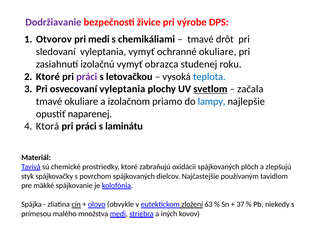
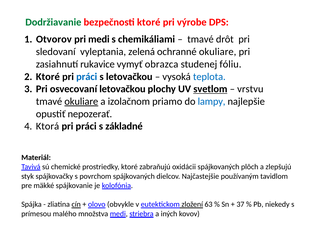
Dodržiavanie colour: purple -> green (53, 22)
bezpečnosti živice: živice -> ktoré (149, 22)
vyleptania vymyť: vymyť -> zelená (142, 52)
izolačnú: izolačnú -> rukavice (97, 64)
roku: roku -> fóliu (230, 64)
práci colour: purple -> blue (87, 76)
osvecovaní vyleptania: vyleptania -> letovačkou (122, 89)
začala: začala -> vrstvu (250, 89)
okuliare underline: none -> present (81, 101)
naparenej: naparenej -> nepozerať (90, 114)
laminátu: laminátu -> základné (124, 126)
